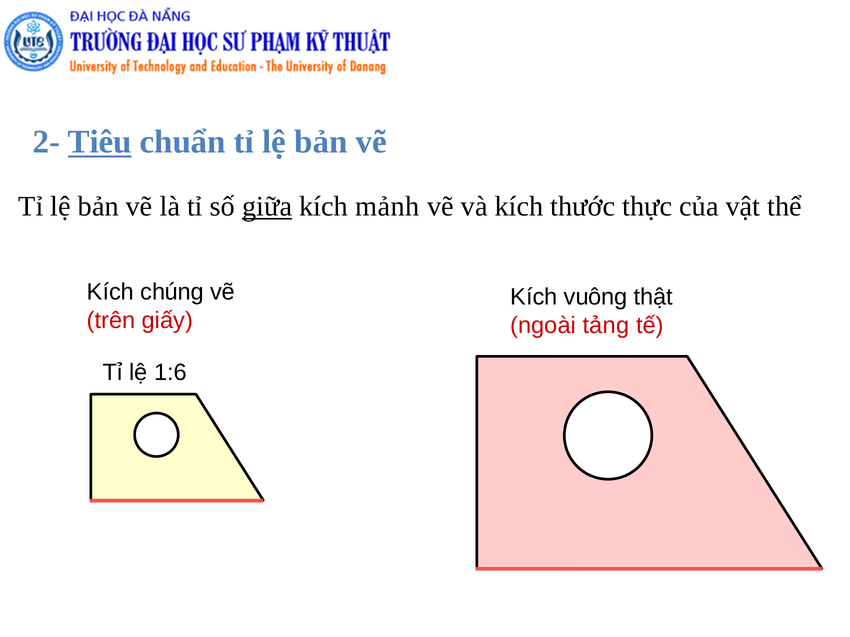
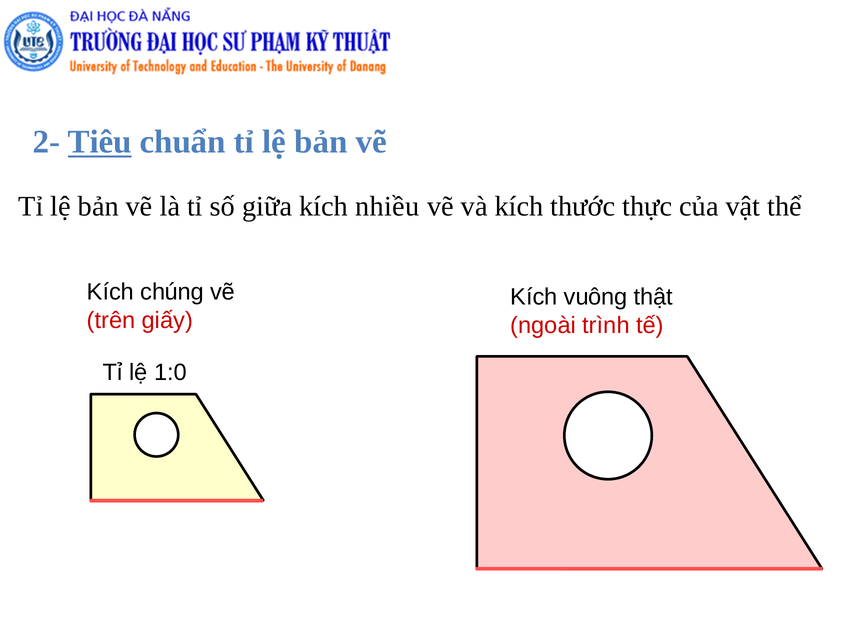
giữa underline: present -> none (267, 207)
mảnh: mảnh -> nhiều (387, 207)
tảng: tảng -> trình (606, 326)
1:6: 1:6 -> 1:0 (170, 373)
